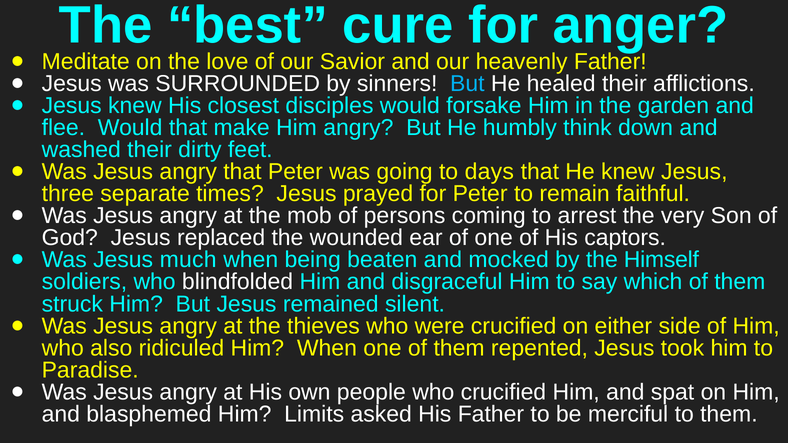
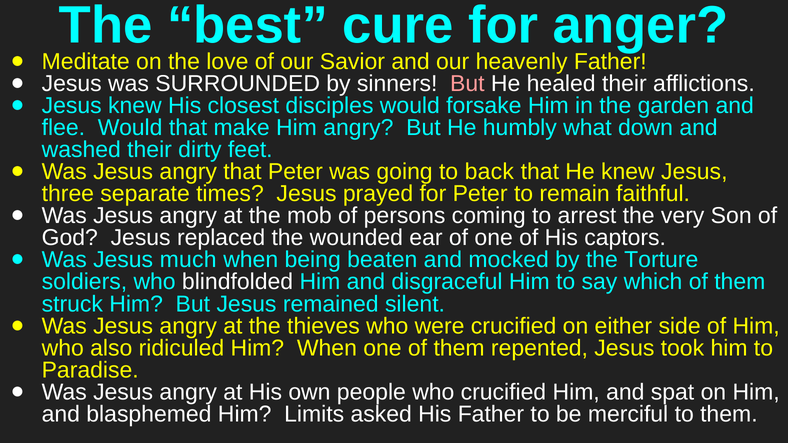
But colour: light blue -> pink (467, 84)
think: think -> what (587, 128)
days: days -> back (489, 172)
Himself: Himself -> Torture (661, 260)
